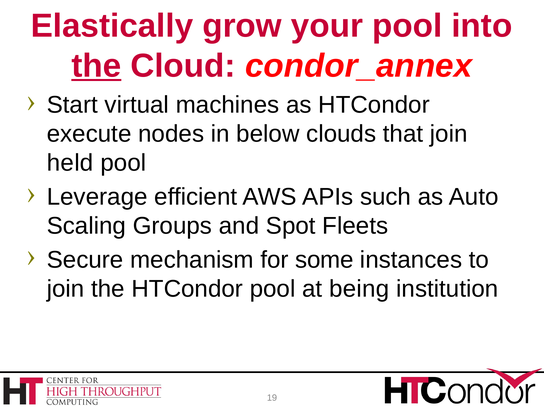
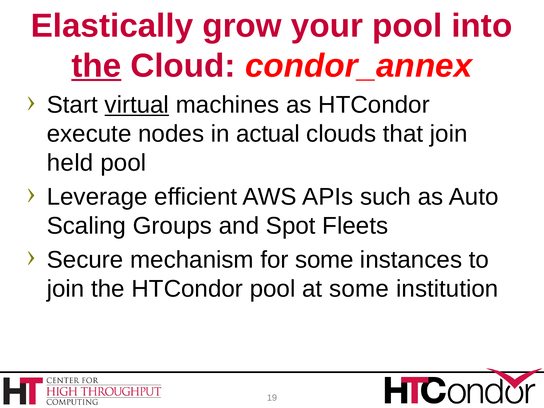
virtual underline: none -> present (137, 105)
below: below -> actual (268, 134)
at being: being -> some (359, 289)
